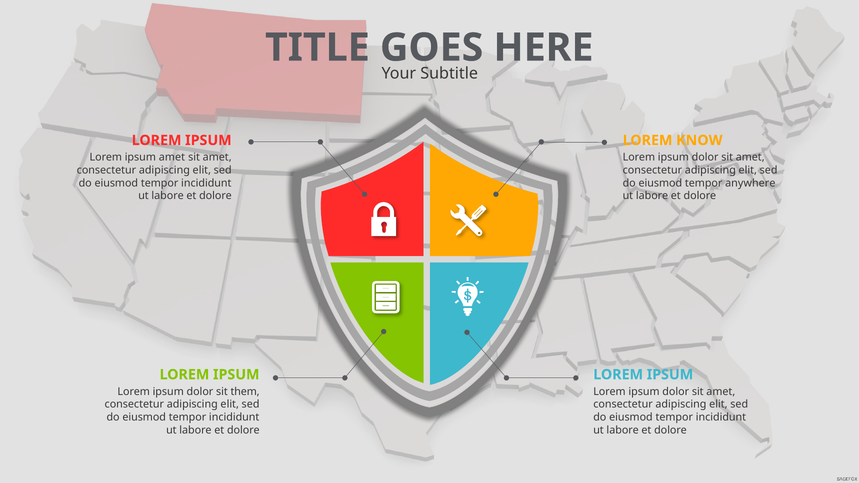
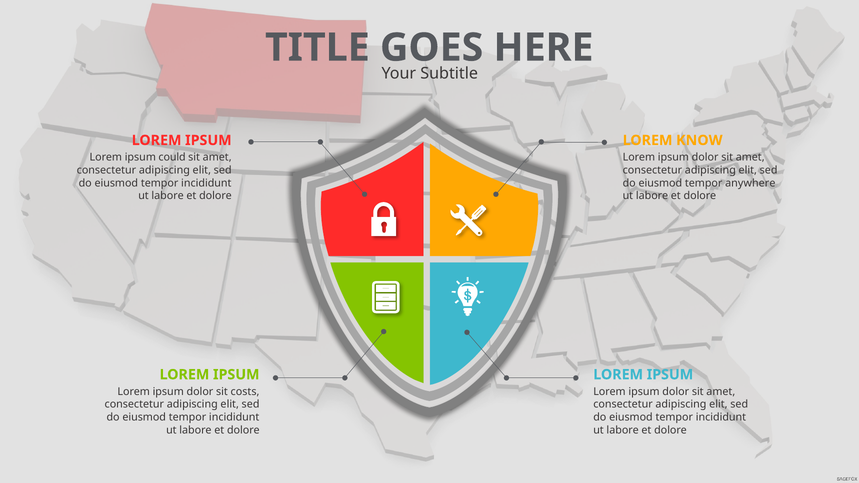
ipsum amet: amet -> could (172, 157)
them: them -> costs (245, 392)
